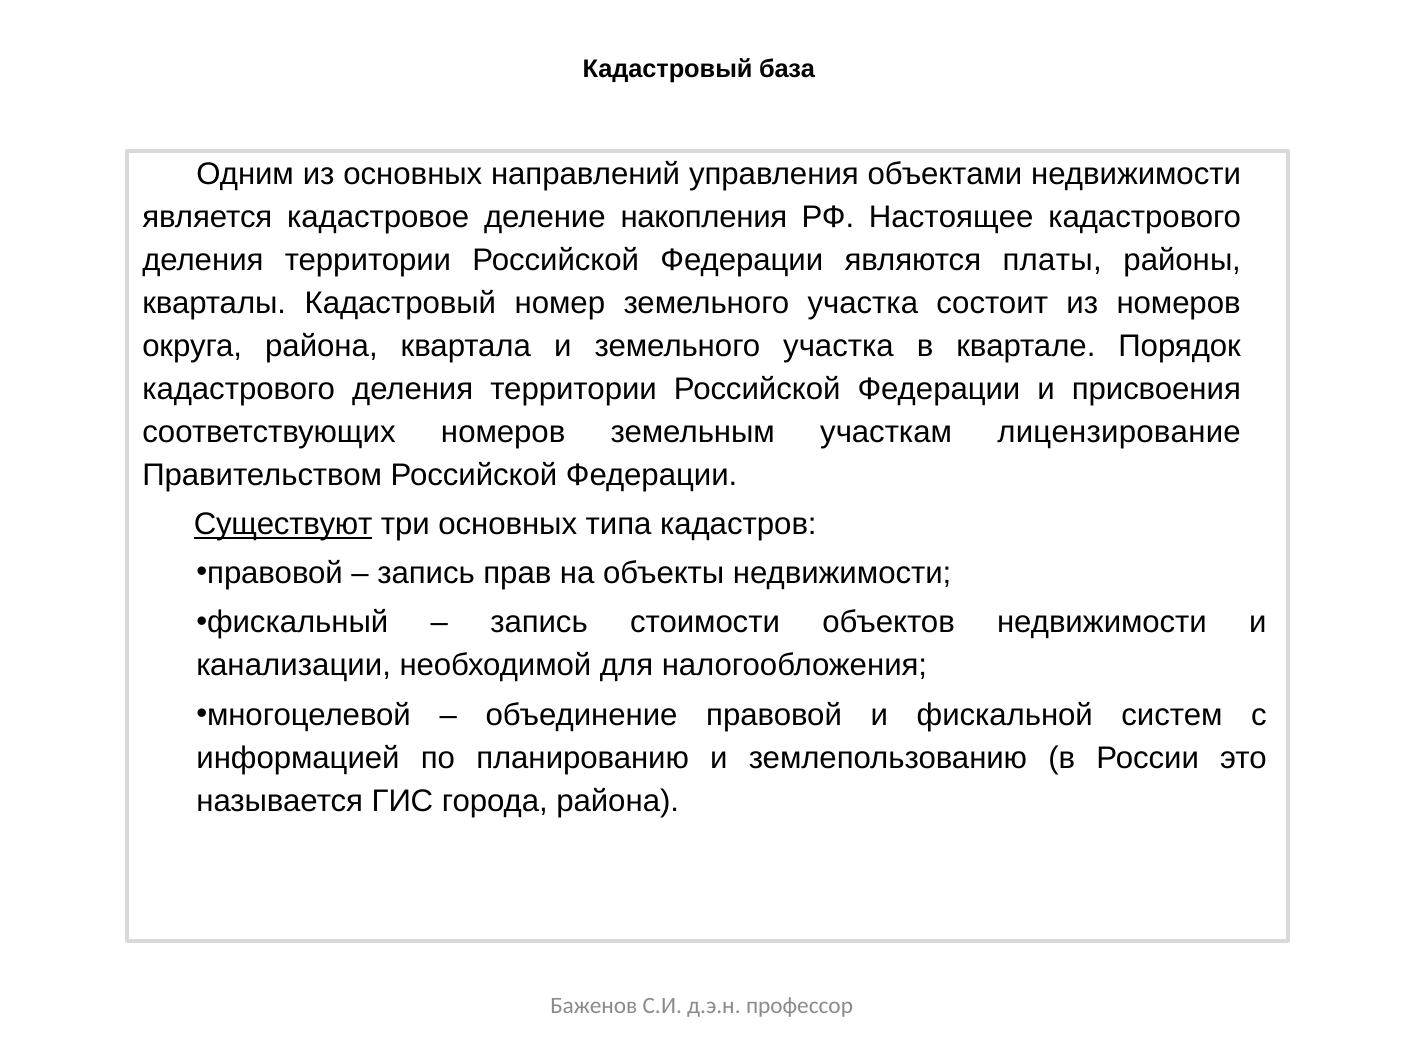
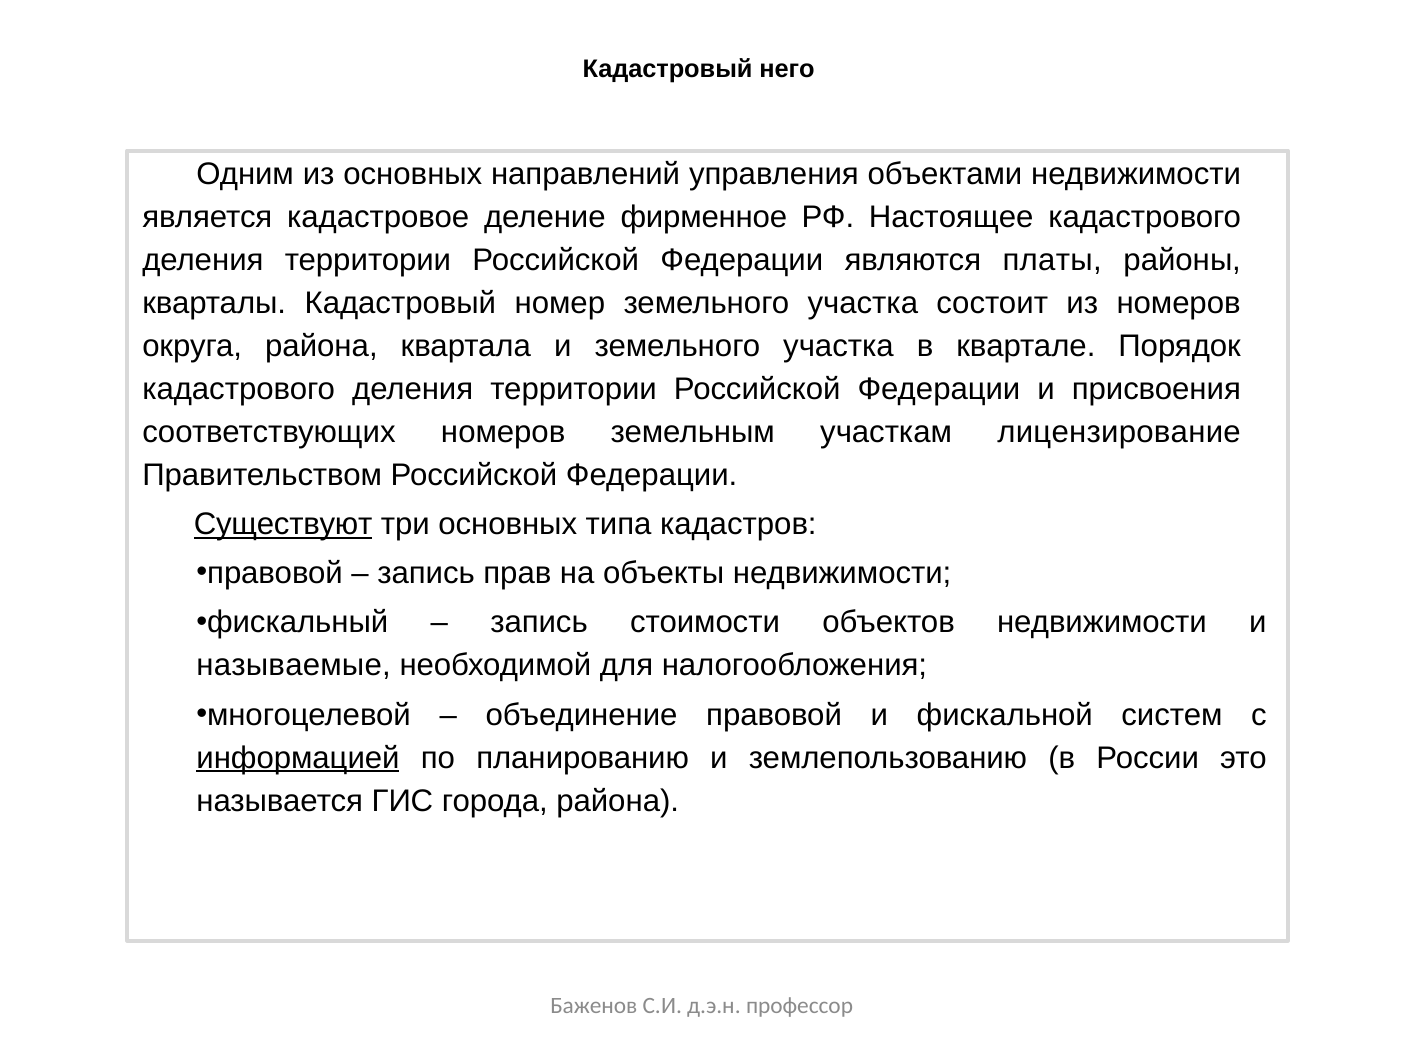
база: база -> него (787, 69)
накопления: накопления -> фирменное (704, 217)
канализации: канализации -> называемые (294, 666)
информацией underline: none -> present (298, 758)
